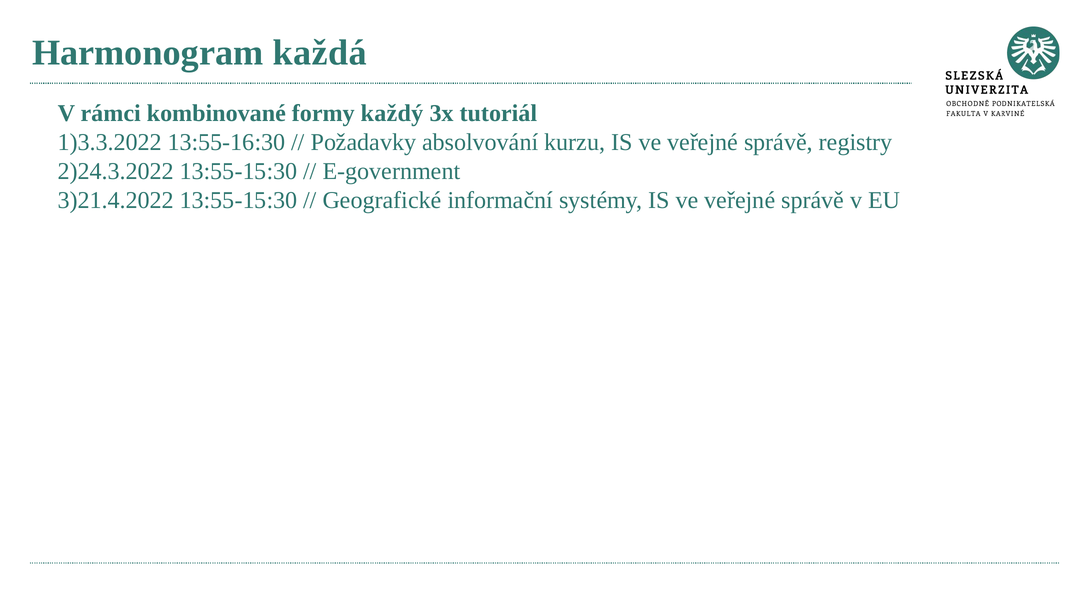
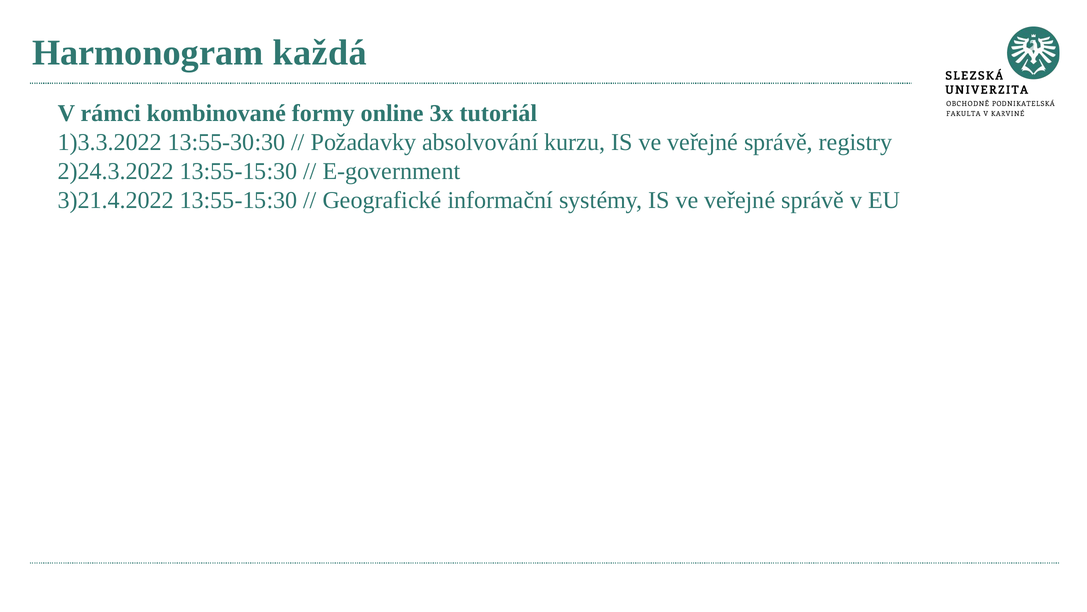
každý: každý -> online (392, 113)
13:55-16:30: 13:55-16:30 -> 13:55-30:30 (226, 142)
